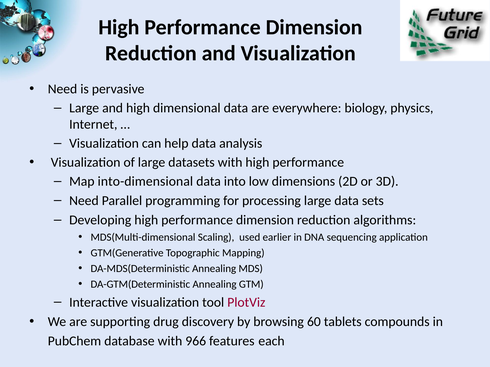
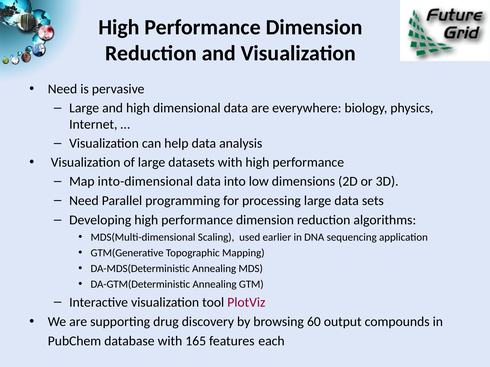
tablets: tablets -> output (343, 322)
966: 966 -> 165 (196, 341)
